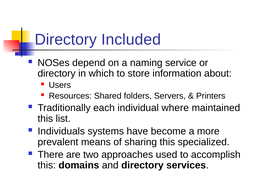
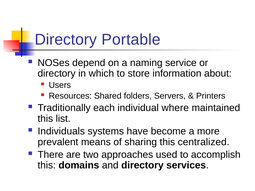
Included: Included -> Portable (131, 40)
specialized: specialized -> centralized (204, 142)
